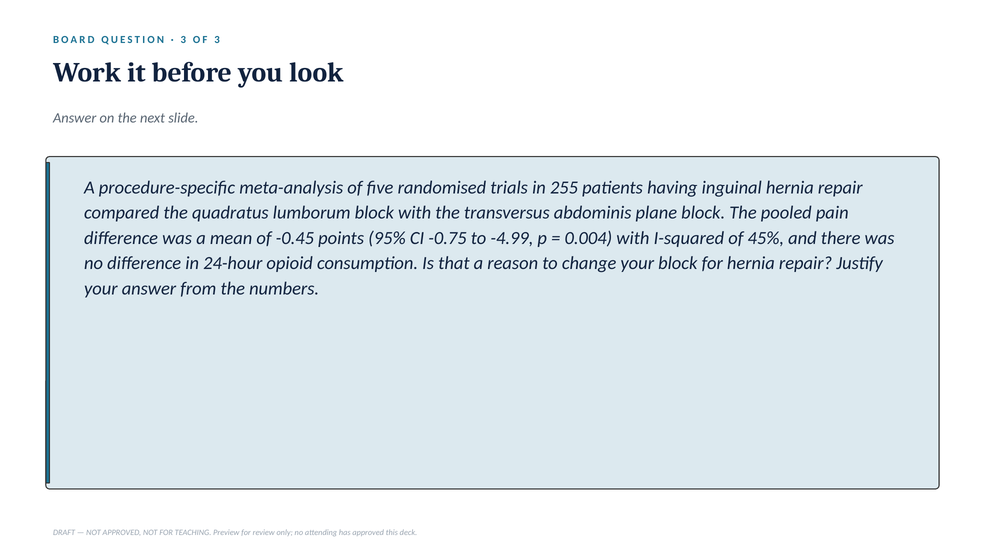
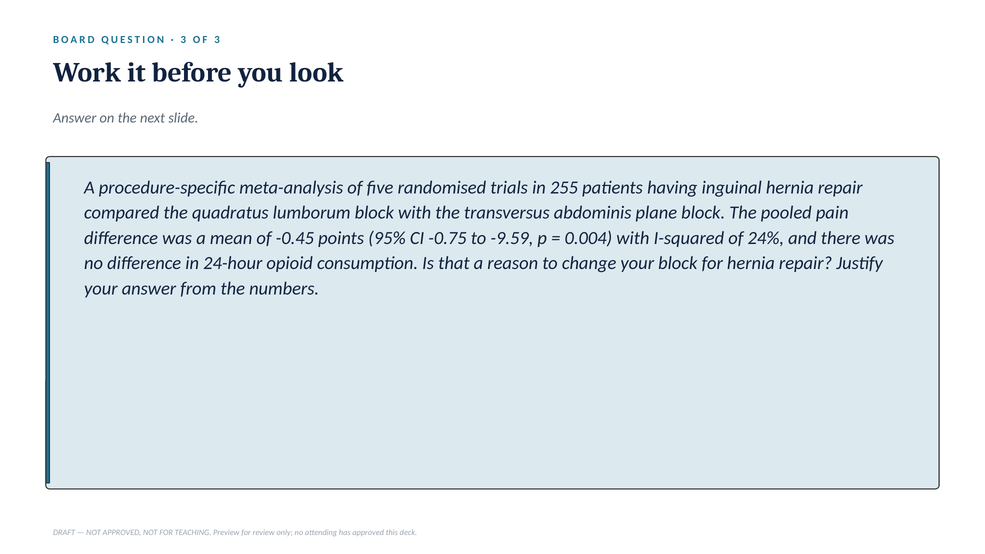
-4.99: -4.99 -> -9.59 (512, 238)
45%: 45% -> 24% (766, 238)
